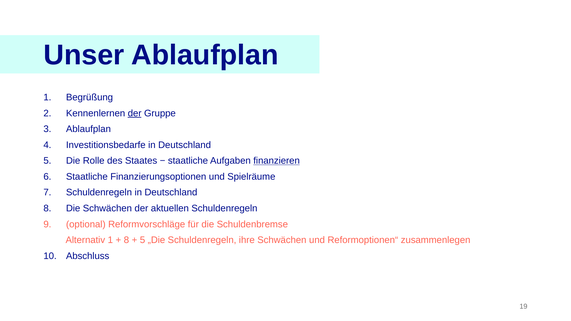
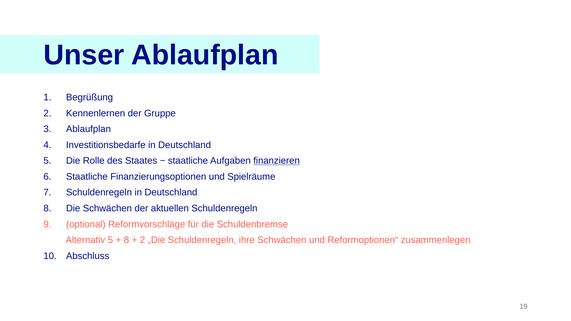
der underline: present -> none (135, 113)
Alternativ 1: 1 -> 5 (110, 240)
5: 5 -> 2 (143, 240)
